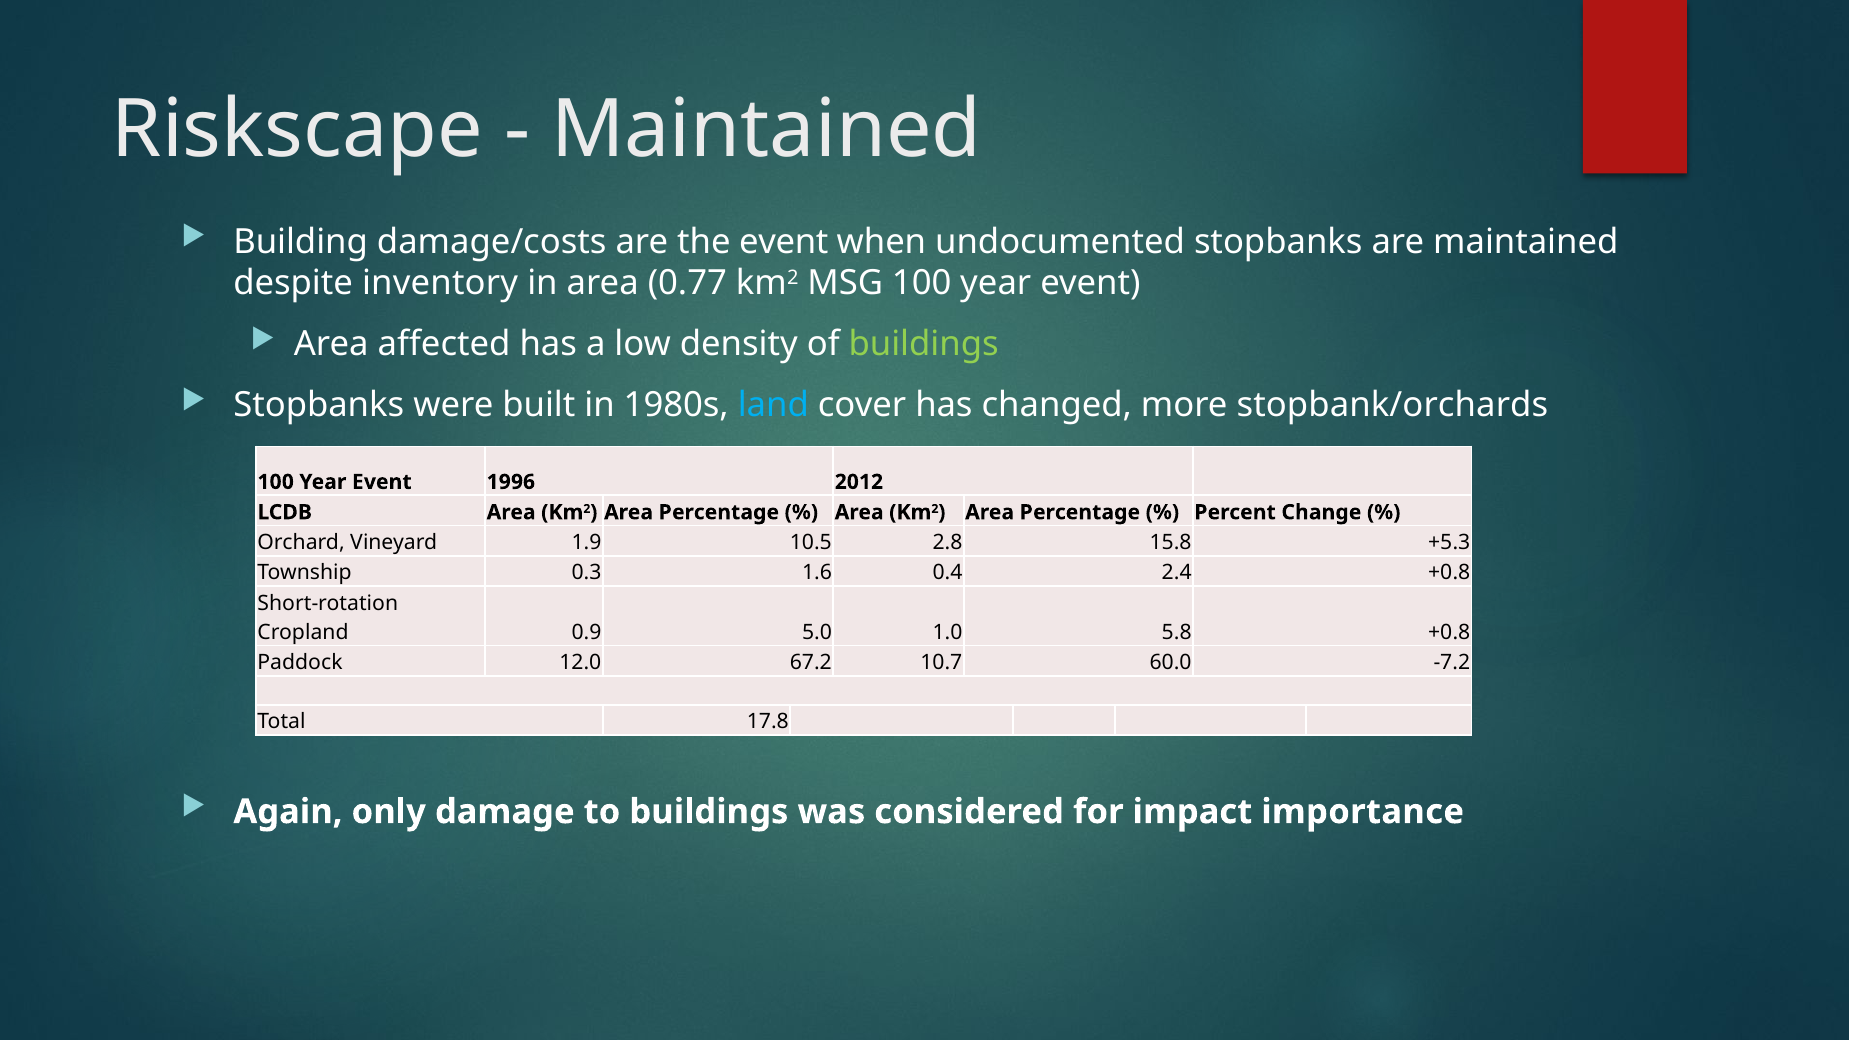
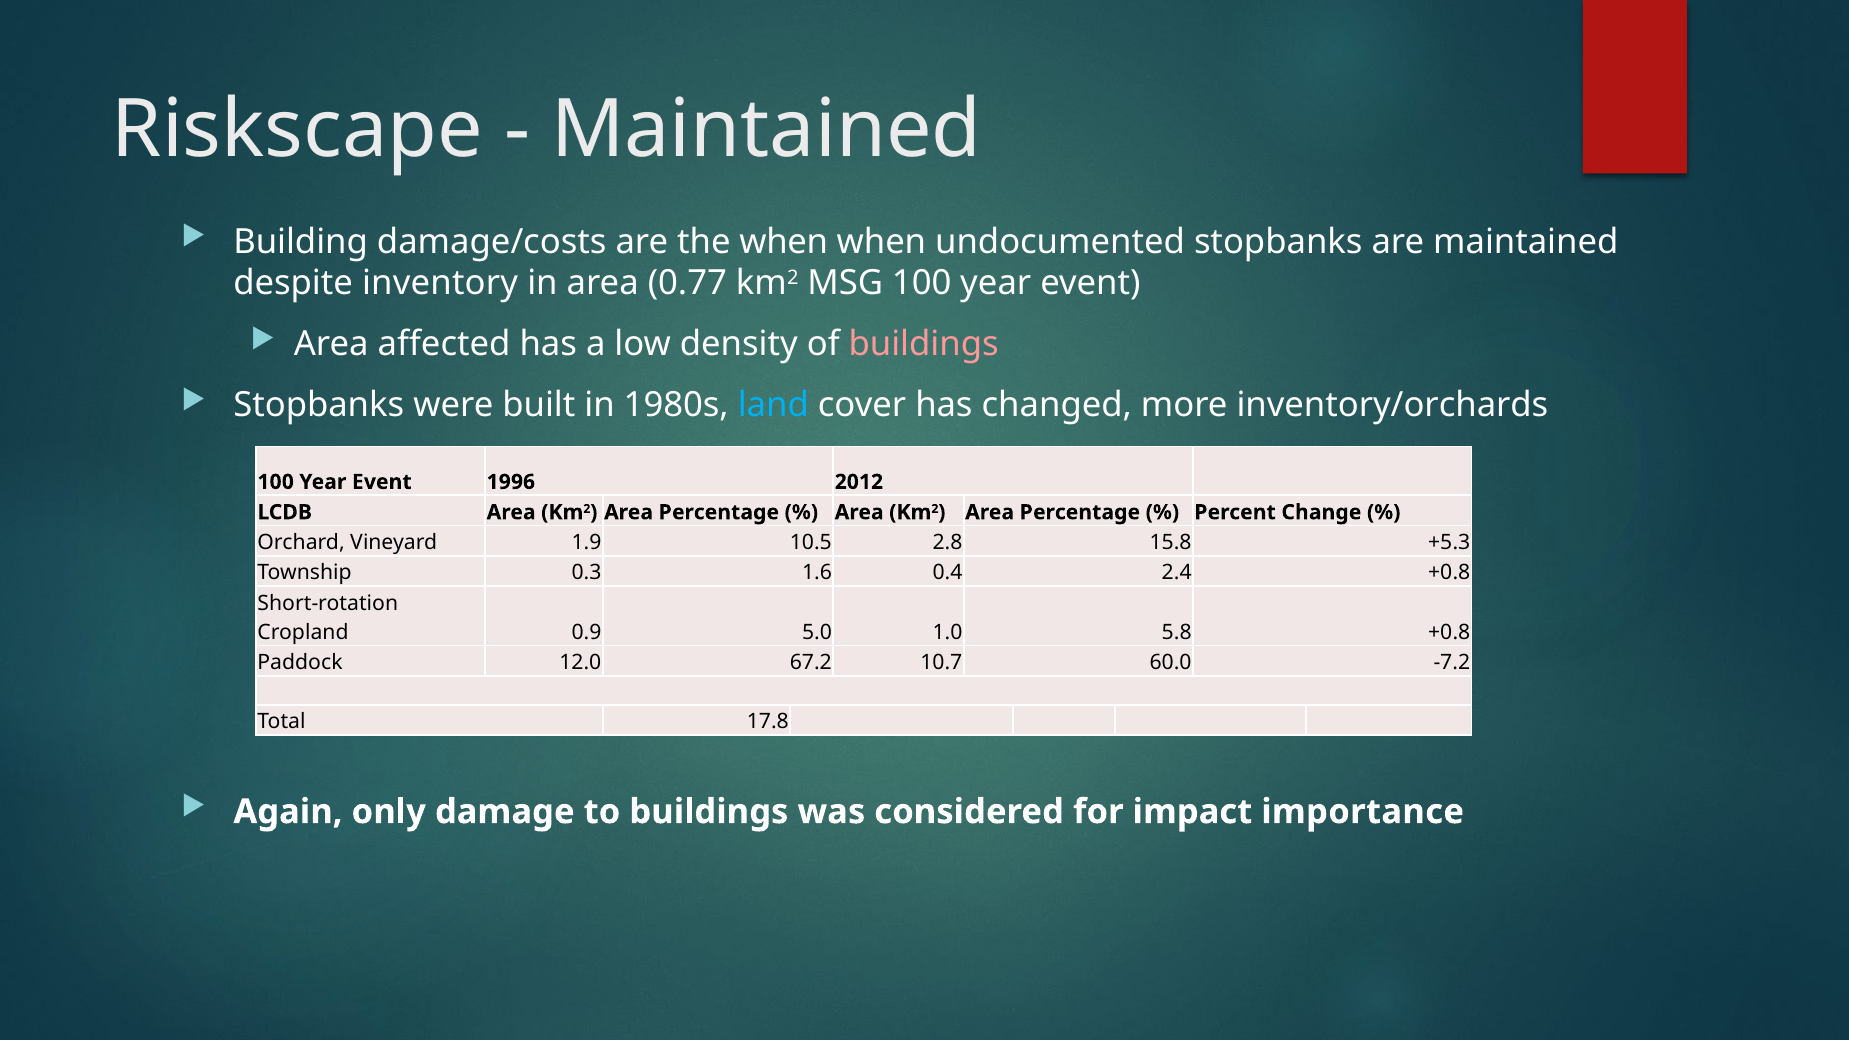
the event: event -> when (784, 242)
buildings colour: light green -> pink (924, 344)
stopbank/orchards: stopbank/orchards -> inventory/orchards (1392, 405)
